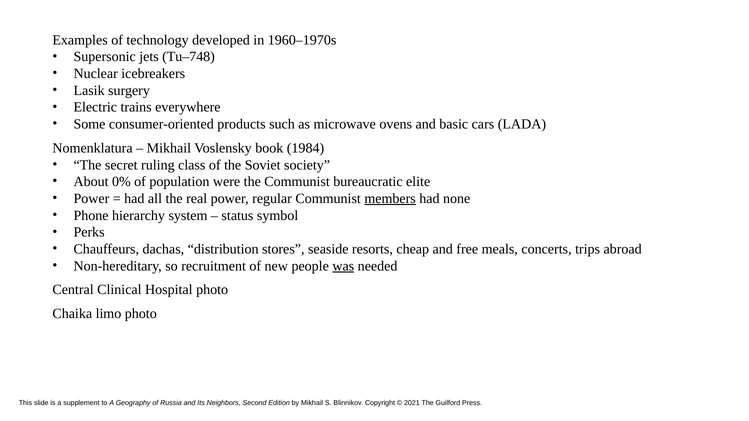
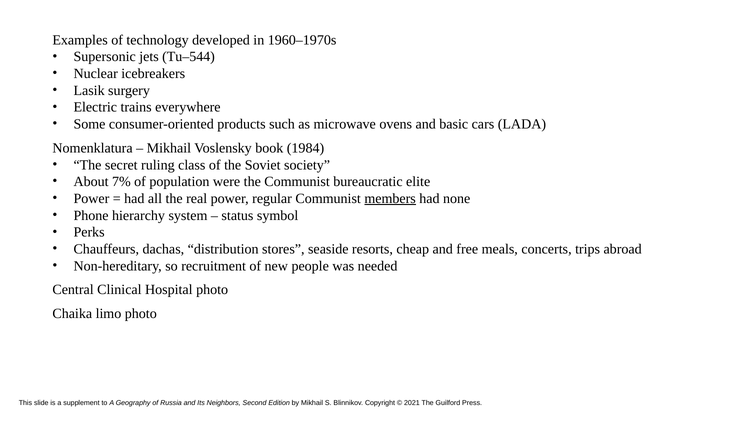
Tu–748: Tu–748 -> Tu–544 (189, 57)
0%: 0% -> 7% (121, 182)
was underline: present -> none (343, 266)
